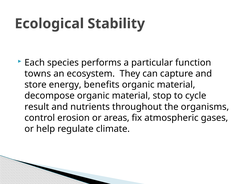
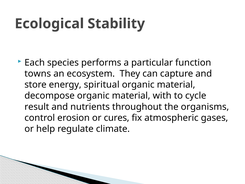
benefits: benefits -> spiritual (102, 85)
stop: stop -> with (162, 96)
areas: areas -> cures (117, 118)
